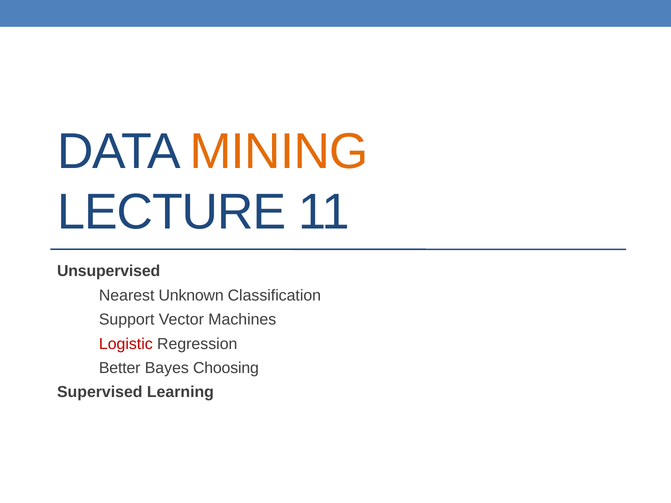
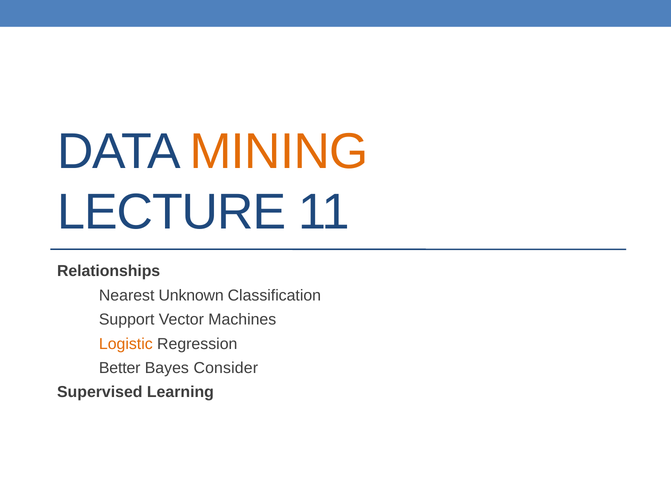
Unsupervised: Unsupervised -> Relationships (109, 271)
Logistic colour: red -> orange (126, 344)
Choosing: Choosing -> Consider (226, 368)
